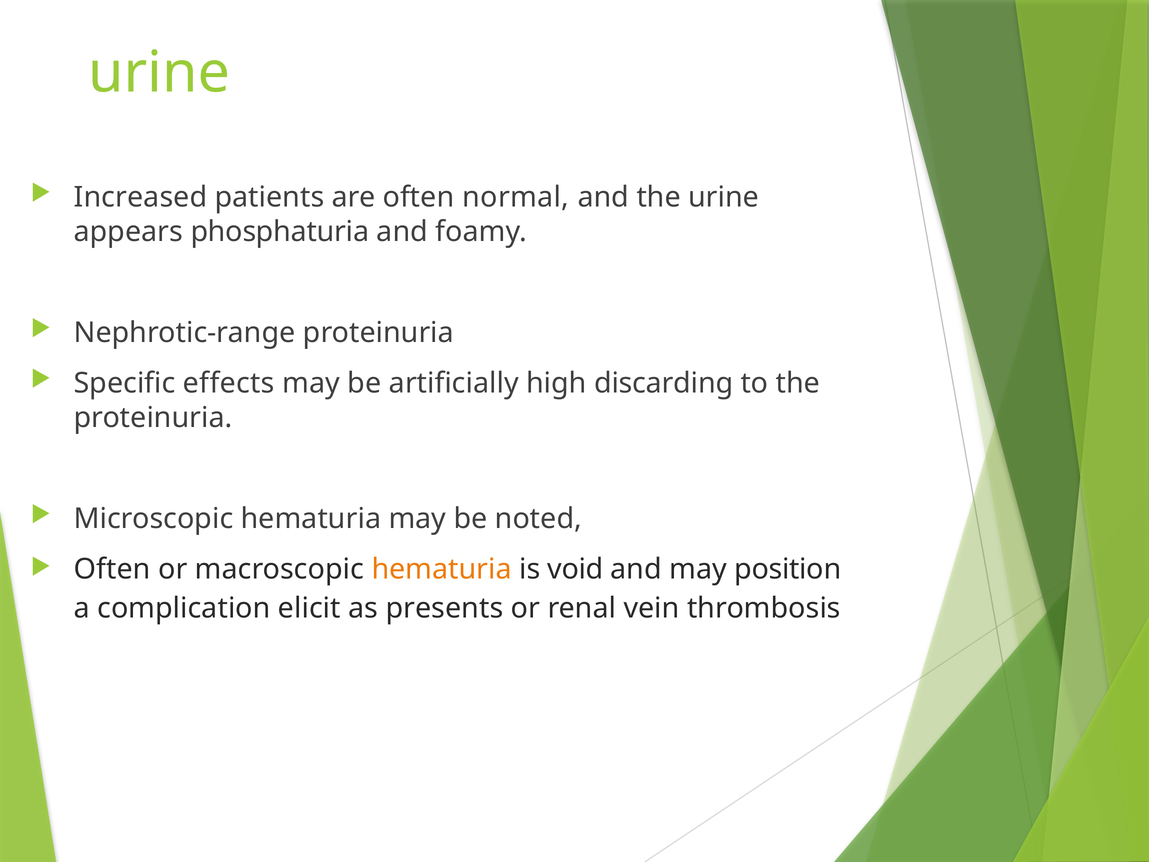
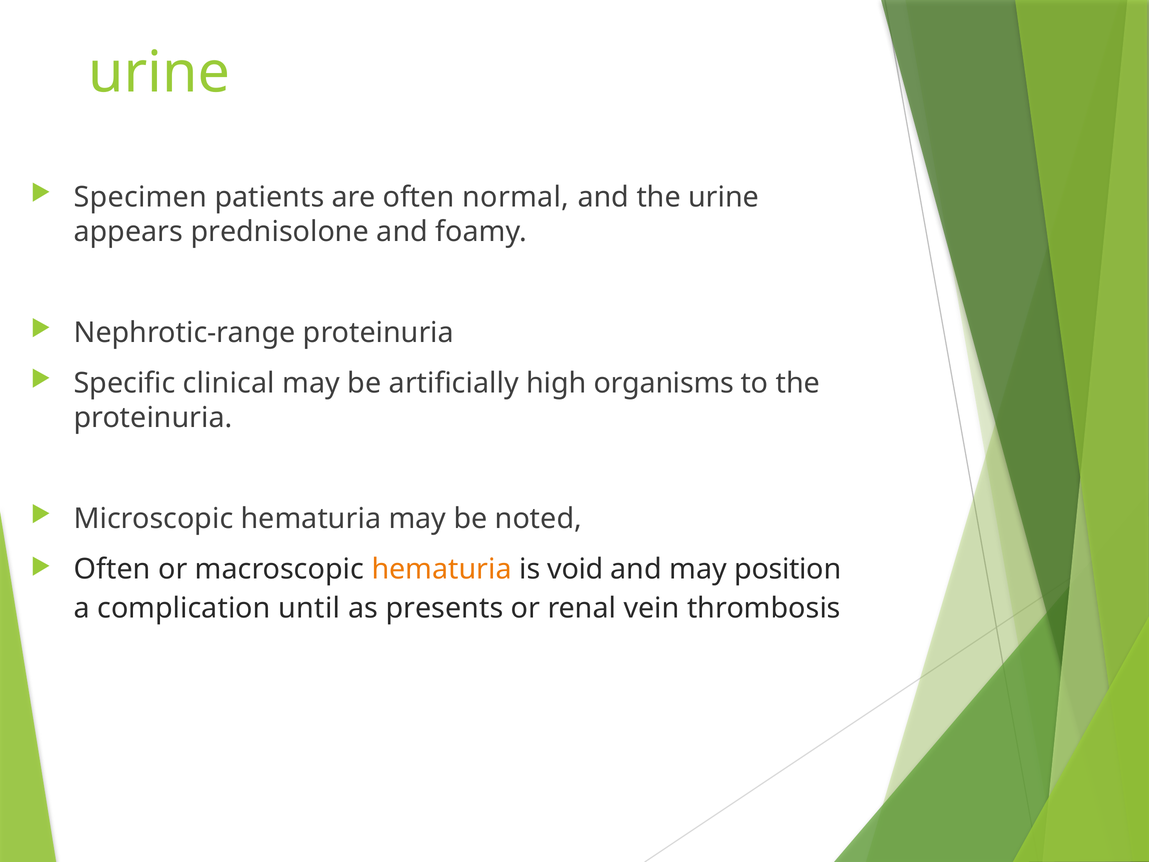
Increased: Increased -> Specimen (140, 197)
phosphaturia: phosphaturia -> prednisolone (280, 232)
effects: effects -> clinical (229, 383)
discarding: discarding -> organisms (664, 383)
elicit: elicit -> until (309, 608)
